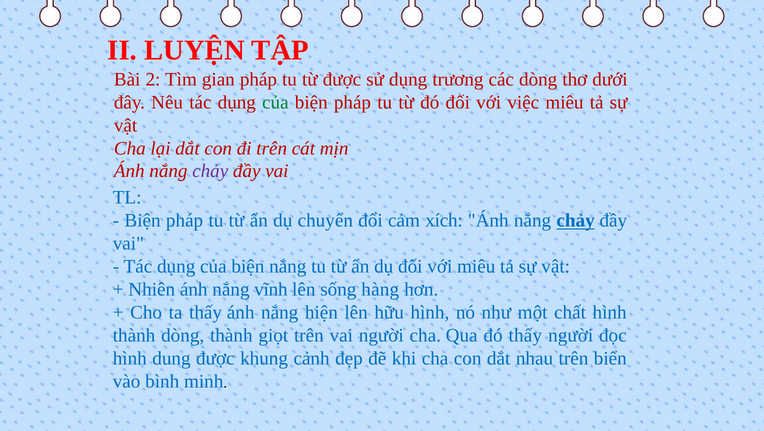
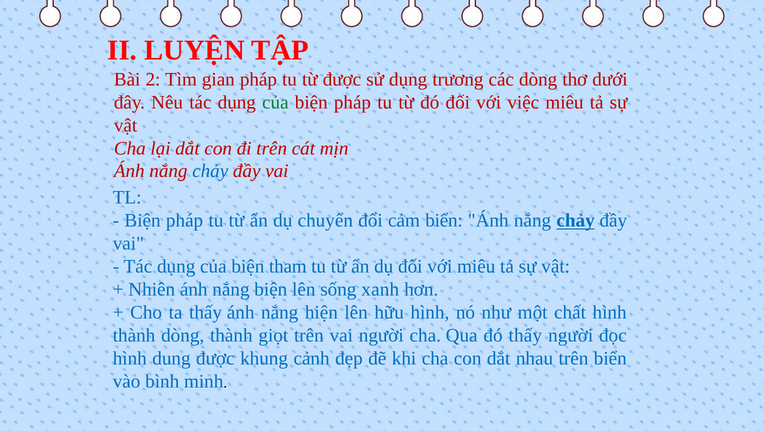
chảy colour: purple -> blue (210, 171)
cảm xích: xích -> biển (444, 221)
biện nắng: nắng -> tham (288, 267)
nắng vĩnh: vĩnh -> biện (271, 290)
hàng: hàng -> xanh (380, 290)
